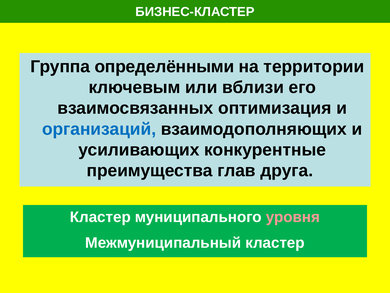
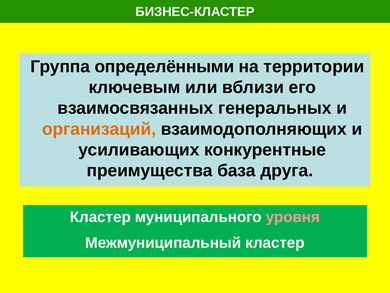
оптимизация: оптимизация -> генеральных (275, 108)
организаций colour: blue -> orange (99, 129)
глав: глав -> база (236, 170)
